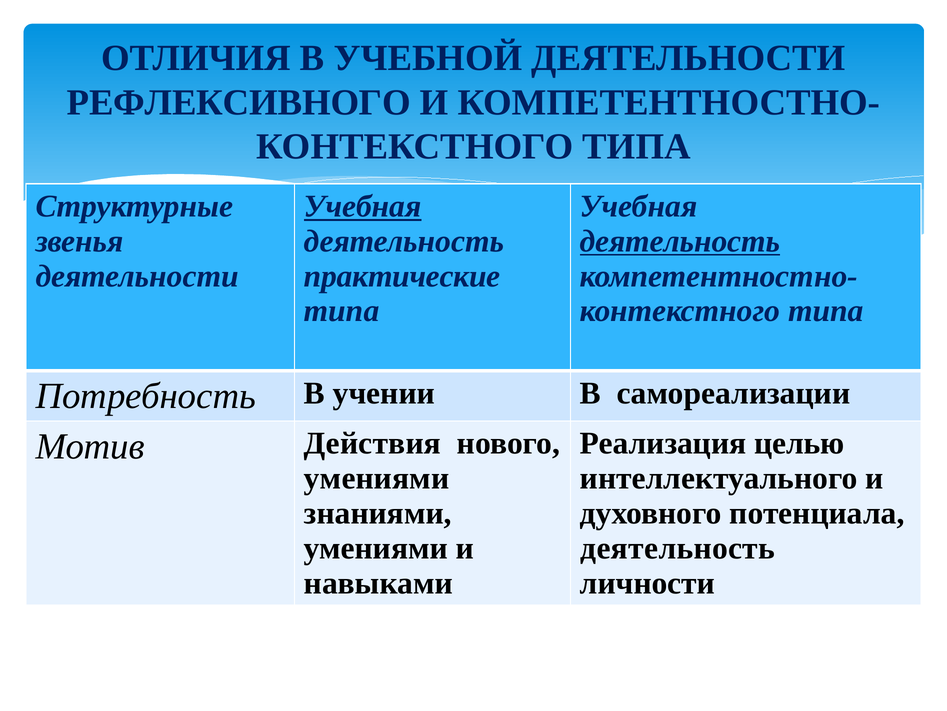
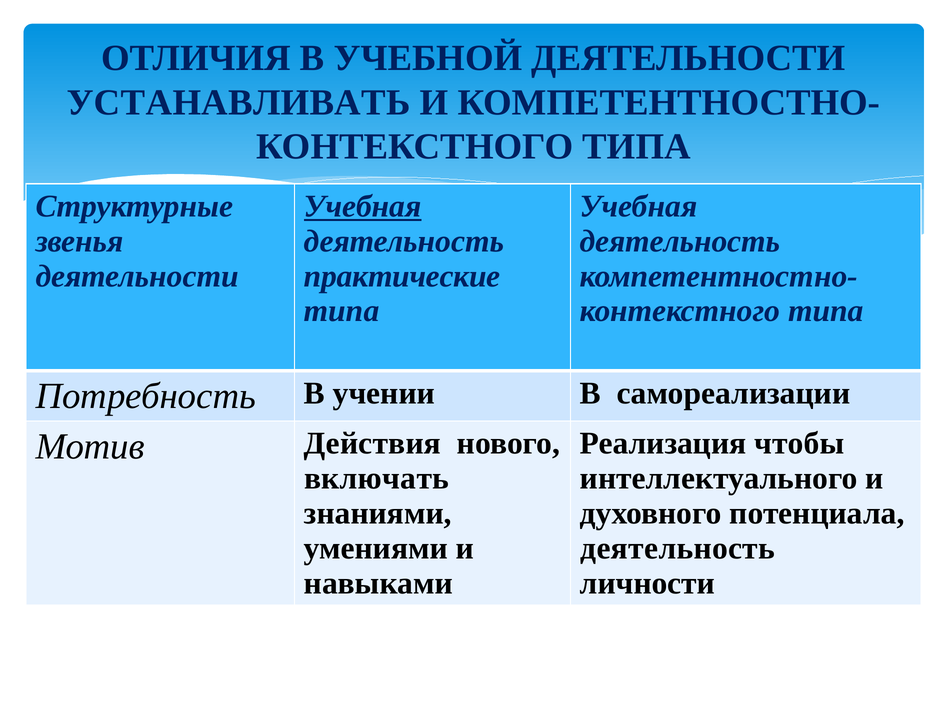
РЕФЛЕКСИВНОГО: РЕФЛЕКСИВНОГО -> УСТАНАВЛИВАТЬ (239, 102)
деятельность underline: present -> none (680, 241)
целью: целью -> чтобы (799, 443)
умениями: умениями -> включать (377, 478)
